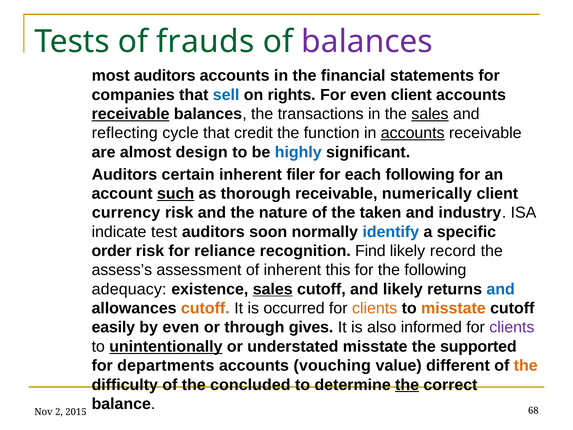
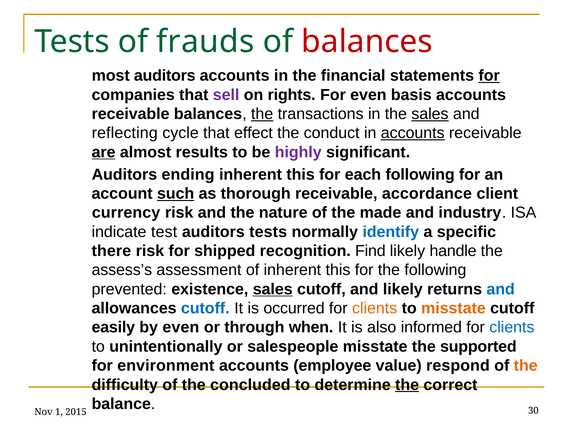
balances colour: purple -> red (367, 42)
for underline: none -> present (489, 76)
sell colour: blue -> purple (226, 95)
even client: client -> basis (411, 95)
receivable underline: present -> none (131, 114)
the underline: none -> present (262, 114)
credit: credit -> effect (253, 133)
function: function -> conduct (332, 133)
are underline: none -> present (104, 152)
design: design -> results (202, 152)
highly colour: blue -> purple (298, 152)
certain: certain -> ending (188, 174)
filer: filer -> this (301, 174)
numerically: numerically -> accordance (427, 193)
taken: taken -> made (381, 213)
auditors soon: soon -> tests (268, 232)
order: order -> there (111, 251)
reliance: reliance -> shipped (225, 251)
record: record -> handle (453, 251)
adequacy: adequacy -> prevented (129, 289)
cutoff colour: orange -> blue (205, 308)
gives: gives -> when (311, 327)
clients colour: purple -> blue (512, 327)
unintentionally underline: present -> none (166, 346)
understated: understated -> salespeople (293, 346)
departments: departments -> environment (166, 365)
vouching: vouching -> employee (332, 365)
different: different -> respond (458, 365)
2: 2 -> 1 (59, 412)
68: 68 -> 30 (533, 410)
